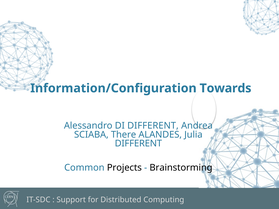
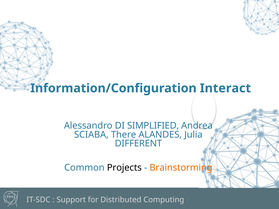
Towards: Towards -> Interact (225, 88)
DI DIFFERENT: DIFFERENT -> SIMPLIFIED (153, 126)
Brainstorming colour: black -> orange (181, 168)
